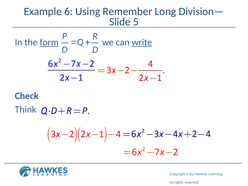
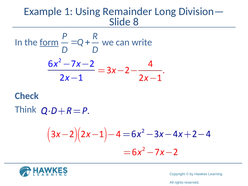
6: 6 -> 1 (69, 12)
Remember: Remember -> Remainder (127, 12)
5: 5 -> 8 (136, 22)
write underline: present -> none (142, 42)
